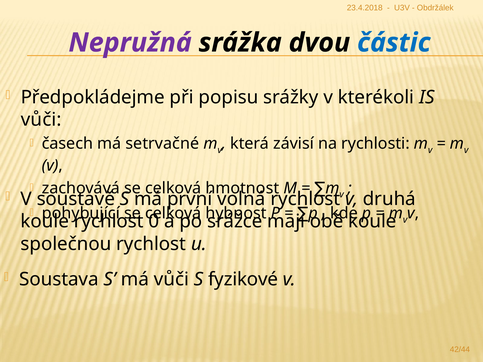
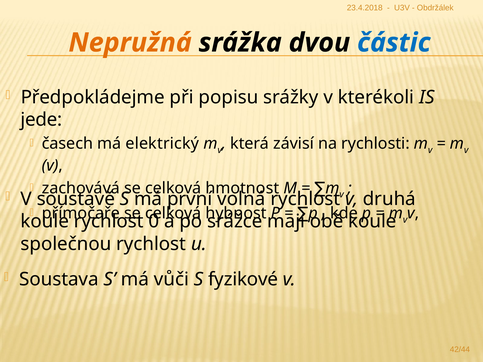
Nepružná colour: purple -> orange (130, 43)
vůči: vůči -> jede (41, 120)
setrvačné: setrvačné -> elektrický (162, 144)
pohybující: pohybující -> přímočaře (81, 213)
